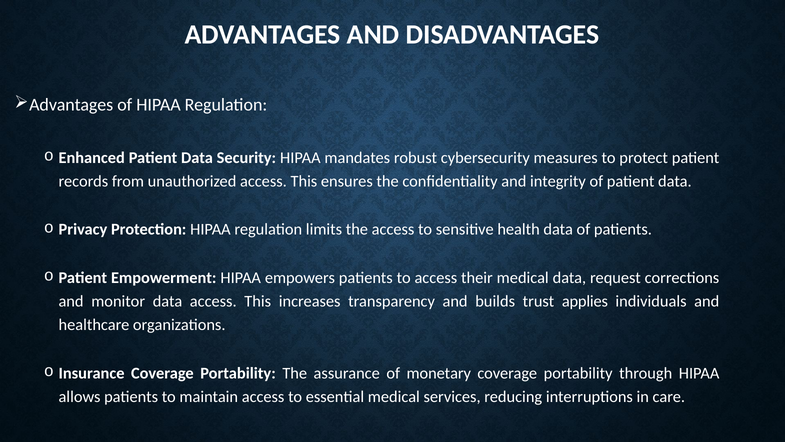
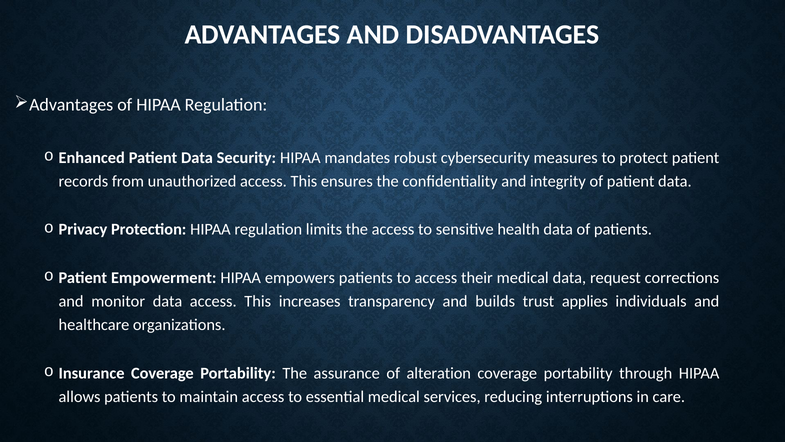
monetary: monetary -> alteration (439, 373)
